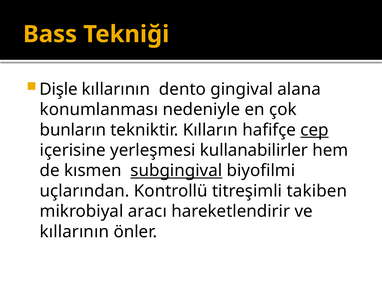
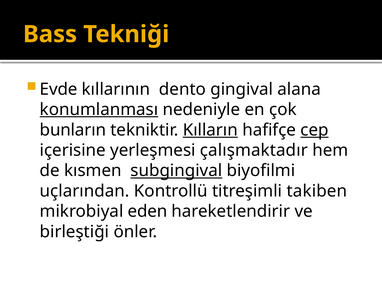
Dişle: Dişle -> Evde (59, 89)
konumlanması underline: none -> present (99, 110)
Kılların underline: none -> present (210, 130)
kullanabilirler: kullanabilirler -> çalışmaktadır (254, 151)
aracı: aracı -> eden (147, 212)
kıllarının: kıllarının -> birleştiği (74, 232)
